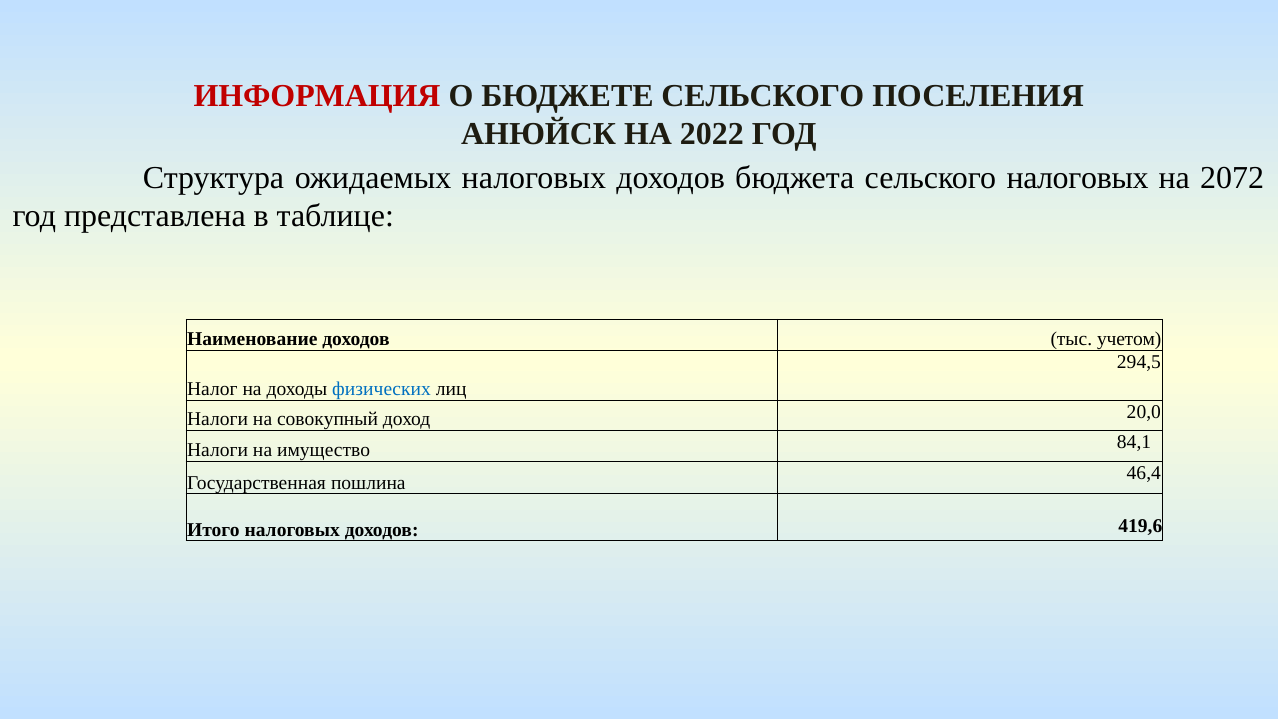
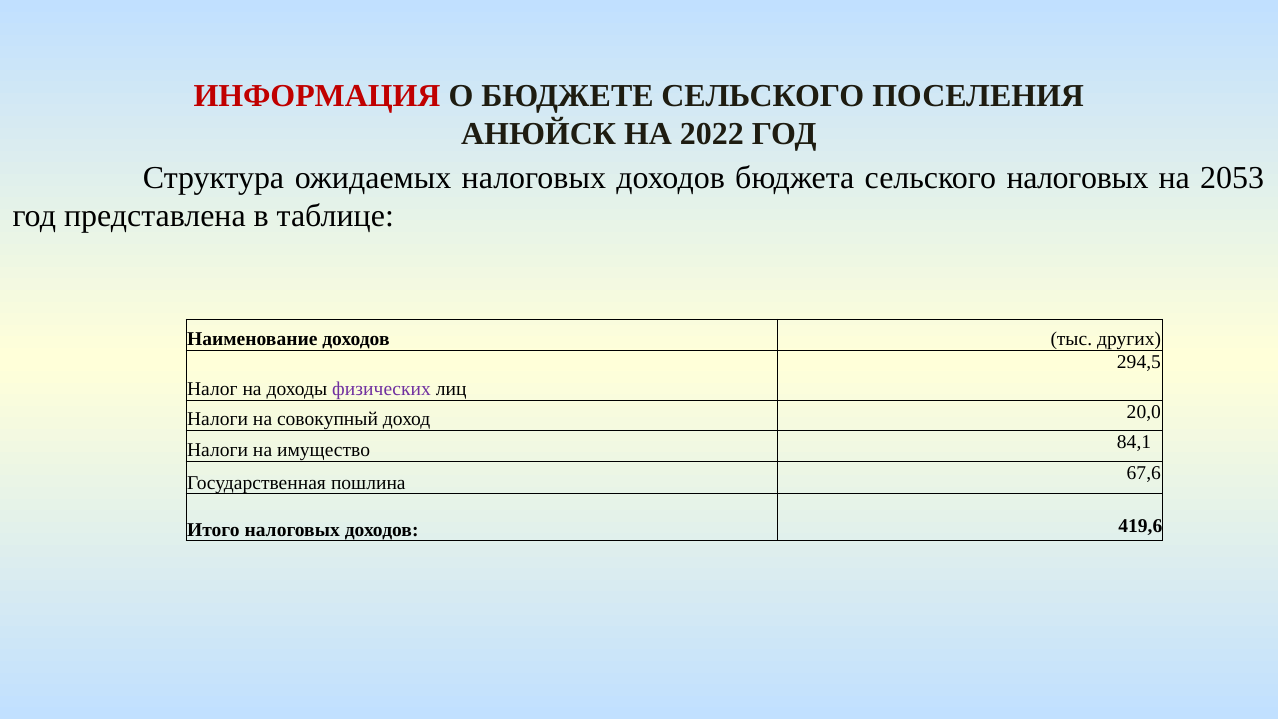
2072: 2072 -> 2053 (1232, 177)
учетом: учетом -> других (1129, 339)
физических colour: blue -> purple (381, 389)
46,4: 46,4 -> 67,6 (1144, 473)
